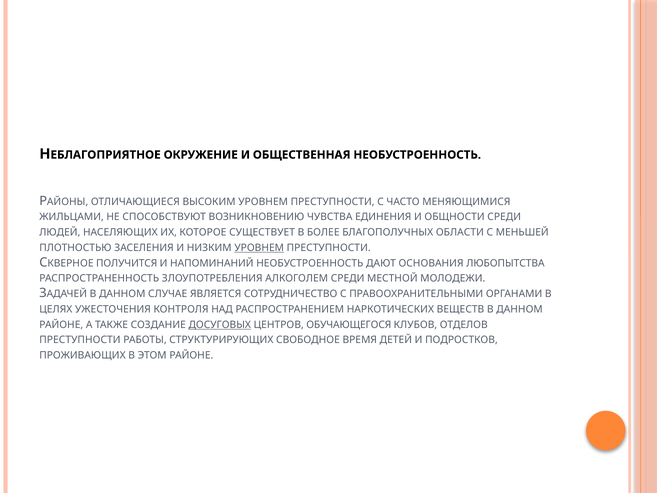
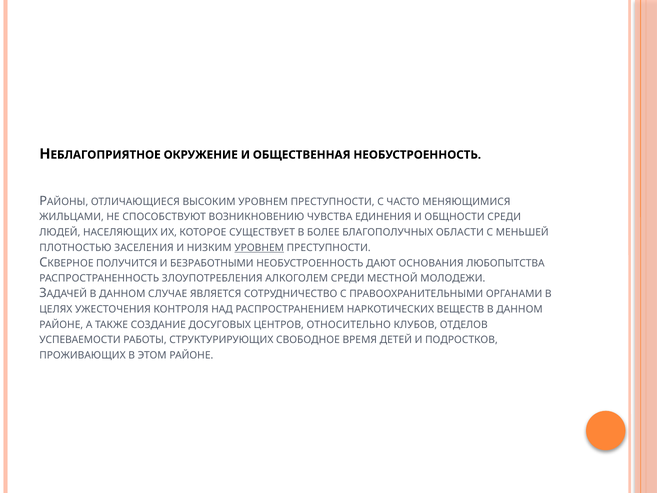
НАПОМИНАНИЙ: НАПОМИНАНИЙ -> БЕЗРАБОТНЫМИ (212, 263)
ДОСУГОВЫХ underline: present -> none (220, 325)
ОБУЧАЮЩЕГОСЯ: ОБУЧАЮЩЕГОСЯ -> ОТНОСИТЕЛЬНО (349, 325)
ПРЕСТУПНОСТИ: ПРЕСТУПНОСТИ -> УСПЕВАЕМОСТИ (80, 340)
